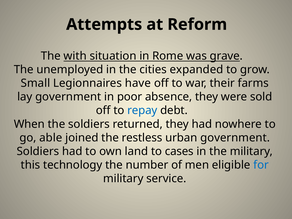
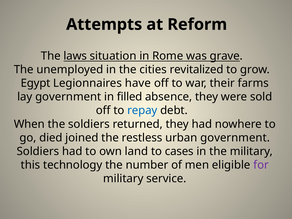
with: with -> laws (75, 56)
expanded: expanded -> revitalized (197, 70)
Small: Small -> Egypt (36, 83)
poor: poor -> filled (130, 97)
able: able -> died (51, 138)
for colour: blue -> purple (261, 165)
